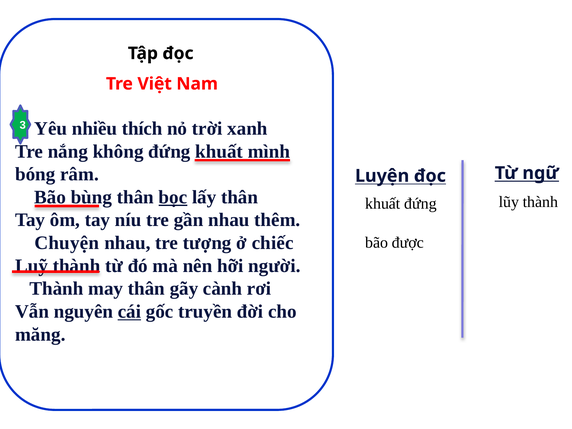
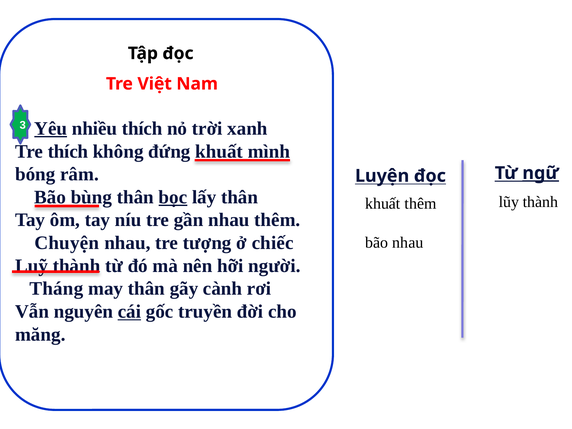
Yêu underline: none -> present (51, 129)
Tre nắng: nắng -> thích (68, 151)
ngữ underline: none -> present (541, 173)
khuất đứng: đứng -> thêm (421, 204)
bão được: được -> nhau (408, 243)
Thành: Thành -> Tháng (56, 289)
